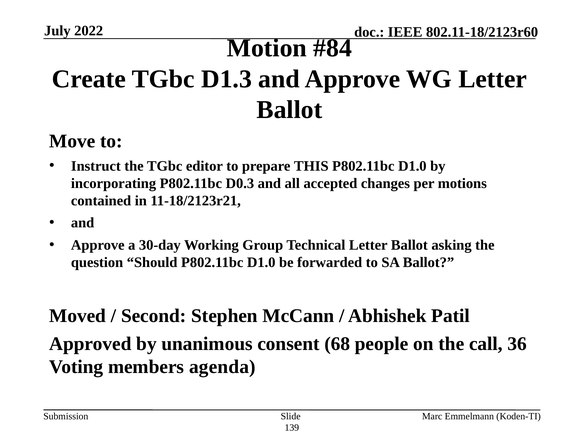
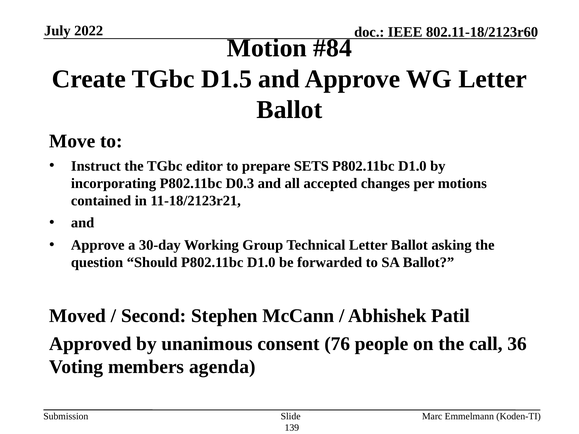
D1.3: D1.3 -> D1.5 (227, 79)
THIS: THIS -> SETS (311, 166)
68: 68 -> 76 (337, 344)
